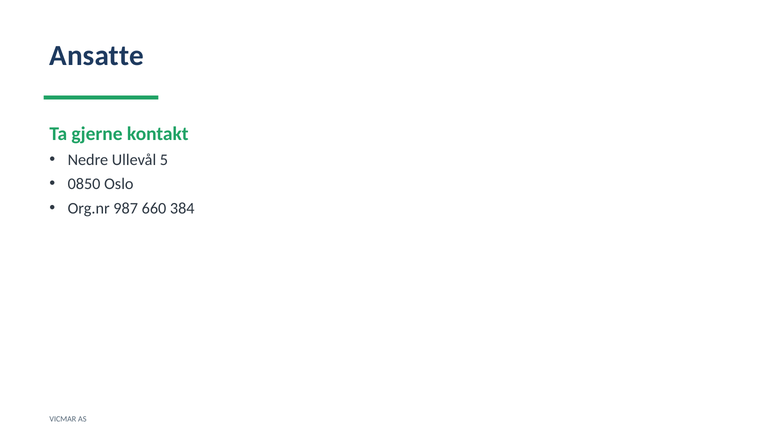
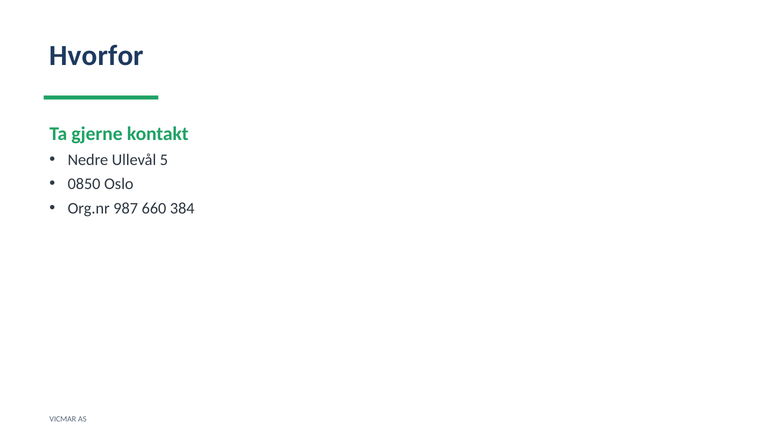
Ansatte: Ansatte -> Hvorfor (97, 55)
